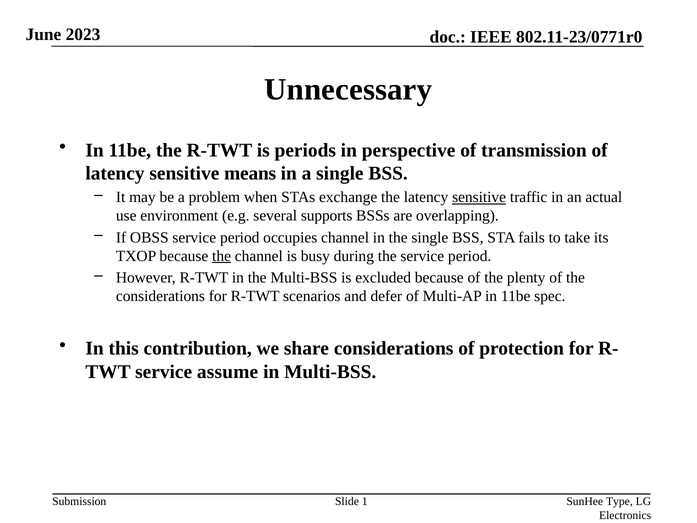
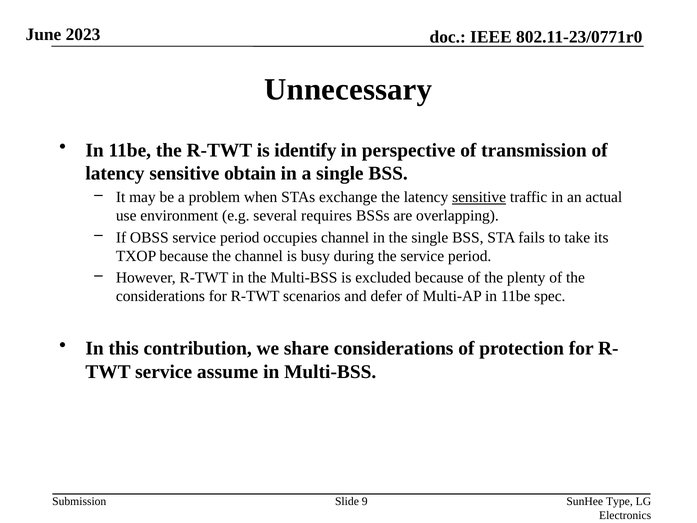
periods: periods -> identify (305, 150)
means: means -> obtain (250, 173)
supports: supports -> requires (327, 216)
the underline: present -> none (222, 256)
1: 1 -> 9 (365, 501)
